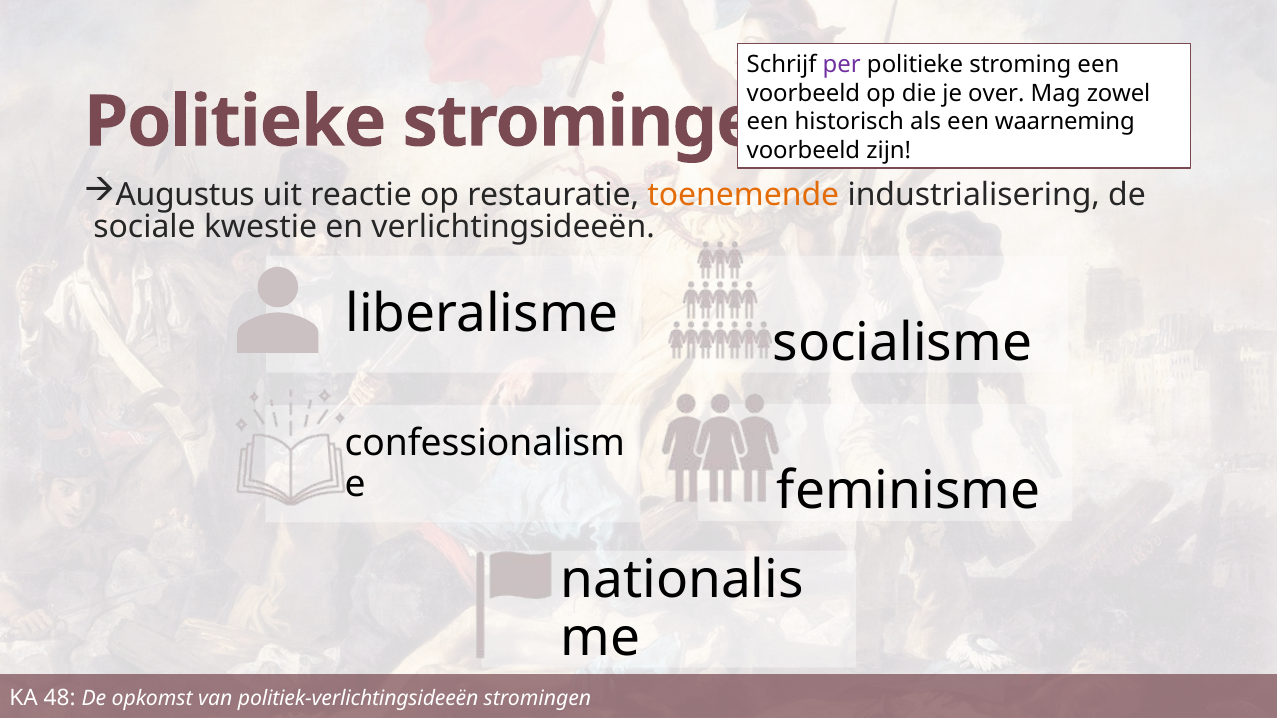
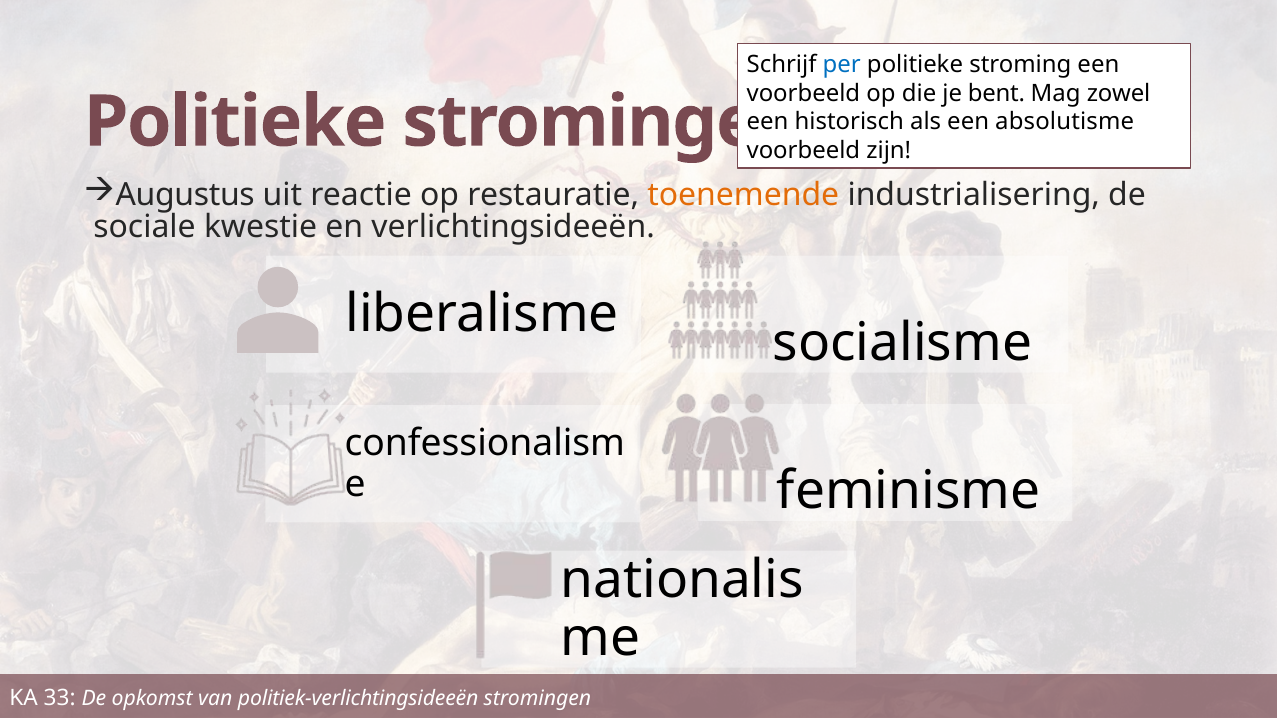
per colour: purple -> blue (842, 64)
over: over -> bent (996, 93)
waarneming: waarneming -> absolutisme (1065, 122)
48: 48 -> 33 (60, 699)
